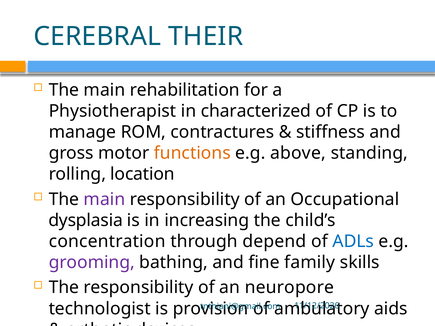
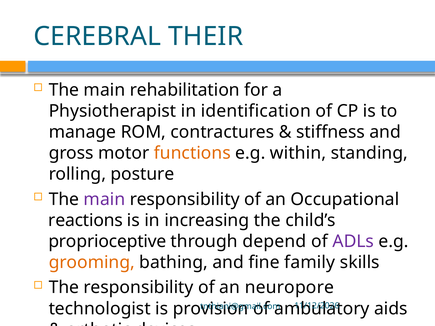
characterized: characterized -> identification (256, 111)
above: above -> within (298, 153)
location: location -> posture (142, 174)
dysplasia: dysplasia -> reactions (86, 220)
concentration: concentration -> proprioceptive (107, 241)
ADLs colour: blue -> purple (353, 241)
grooming colour: purple -> orange (92, 263)
